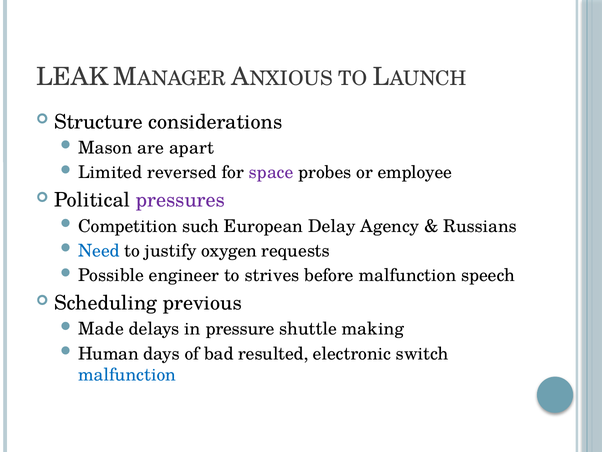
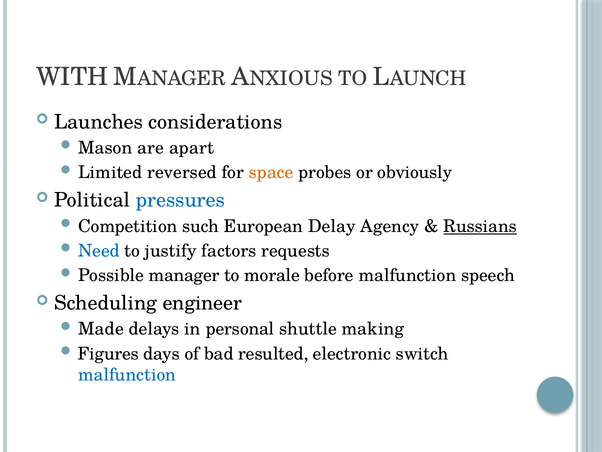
LEAK: LEAK -> WITH (72, 77)
Structure: Structure -> Launches (99, 122)
space colour: purple -> orange (271, 172)
employee: employee -> obviously (415, 172)
pressures colour: purple -> blue (180, 200)
Russians underline: none -> present (480, 226)
oxygen: oxygen -> factors (229, 251)
engineer: engineer -> manager (184, 275)
strives: strives -> morale (272, 275)
previous: previous -> engineer (202, 303)
pressure: pressure -> personal (240, 329)
Human: Human -> Figures (108, 353)
